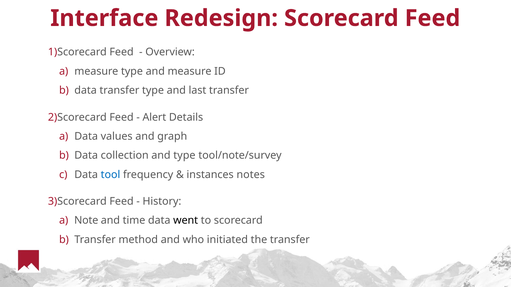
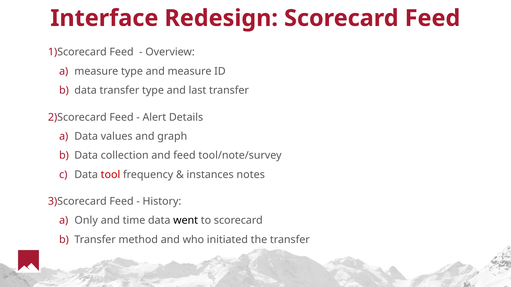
and type: type -> feed (184, 156)
tool colour: blue -> red (110, 175)
Note: Note -> Only (86, 221)
